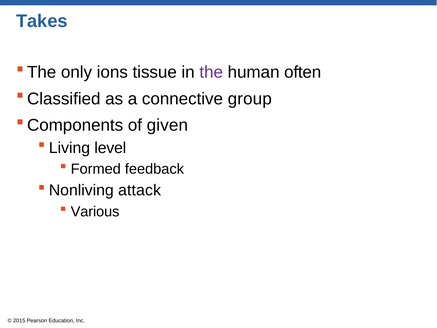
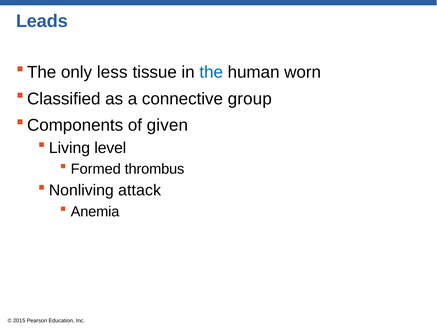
Takes: Takes -> Leads (42, 21)
ions: ions -> less (112, 72)
the colour: purple -> blue (211, 72)
often: often -> worn (303, 72)
feedback: feedback -> thrombus (155, 169)
Various: Various -> Anemia (95, 211)
